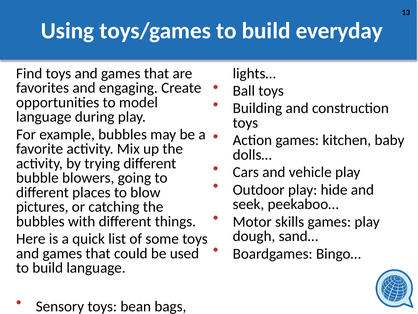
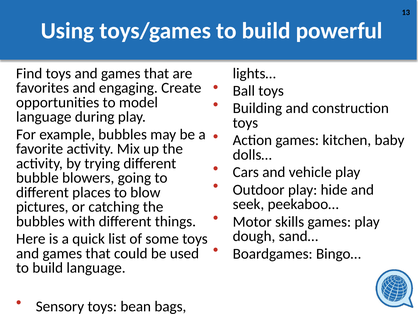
everyday: everyday -> powerful (339, 31)
